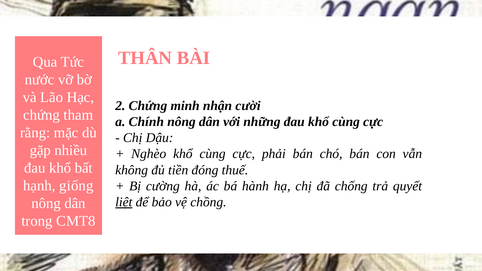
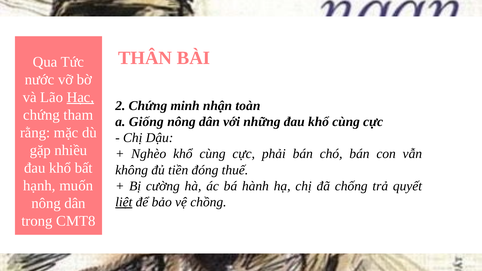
Hạc underline: none -> present (80, 97)
cười: cười -> toàn (248, 106)
Chính: Chính -> Giống (146, 122)
giống: giống -> muốn (76, 186)
